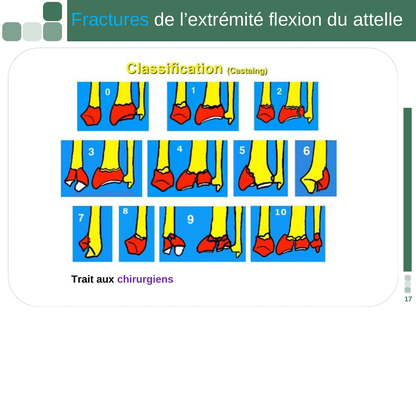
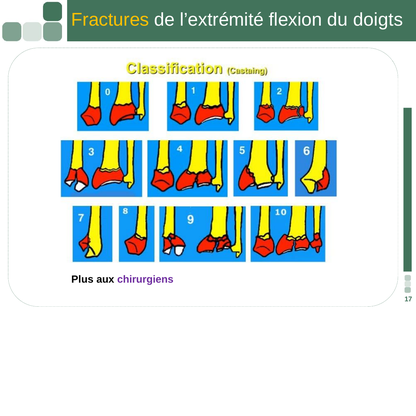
Fractures colour: light blue -> yellow (110, 20)
attelle: attelle -> doigts (378, 20)
Trait: Trait -> Plus (82, 279)
